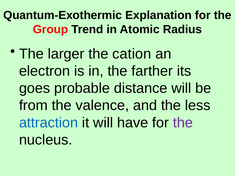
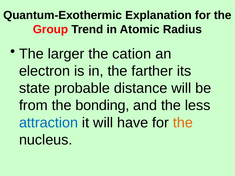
goes: goes -> state (35, 88)
valence: valence -> bonding (102, 106)
the colour: purple -> orange (183, 123)
